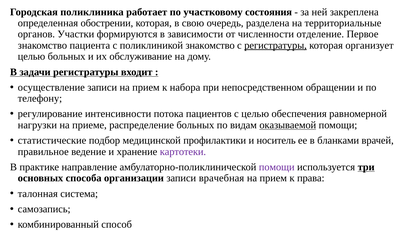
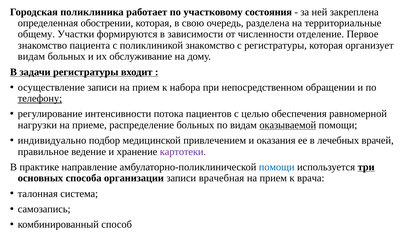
органов: органов -> общему (36, 34)
регистратуры underline: present -> none (276, 45)
целью: целью -> видам (31, 57)
телефону underline: none -> present (40, 99)
статистические: статистические -> индивидуально (52, 141)
профилактики: профилактики -> привлечением (215, 141)
носитель: носитель -> оказания (276, 141)
бланками: бланками -> лечебных (338, 141)
помощи colour: purple -> blue (277, 167)
права: права -> врача (311, 178)
